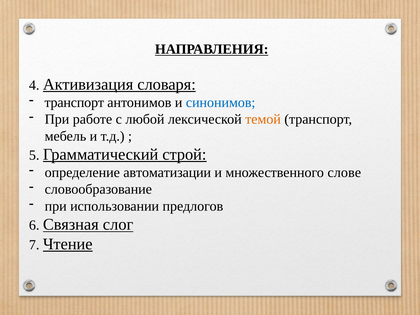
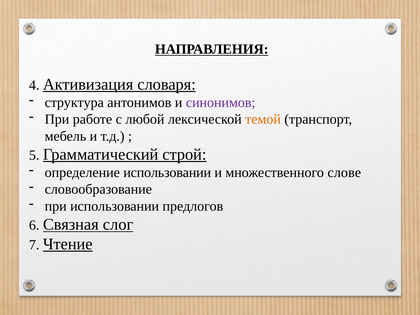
транспорт: транспорт -> структура (74, 102)
синонимов colour: blue -> purple (221, 102)
определение автоматизации: автоматизации -> использовании (167, 172)
